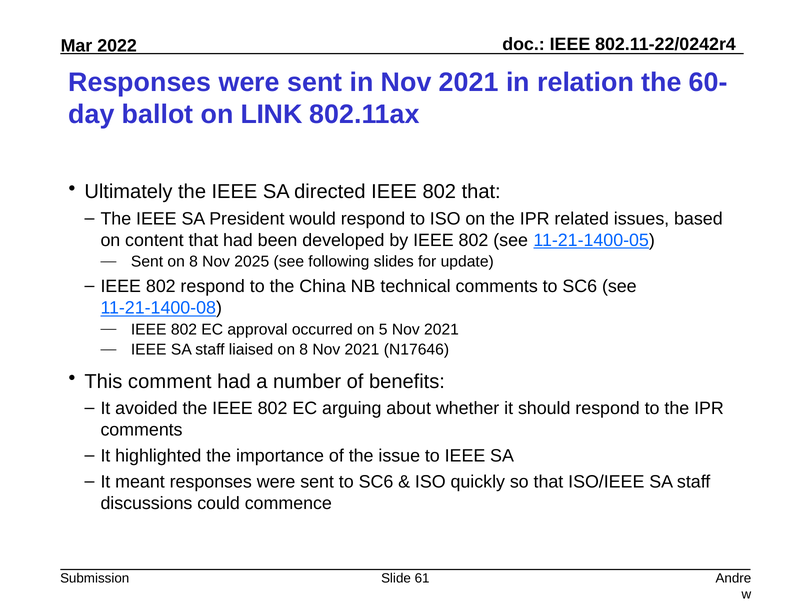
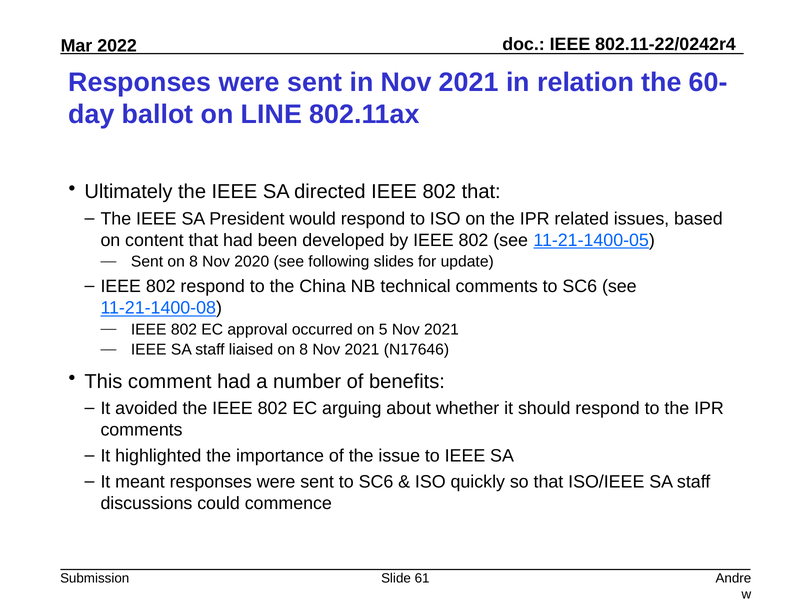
LINK: LINK -> LINE (271, 114)
2025: 2025 -> 2020 (252, 262)
